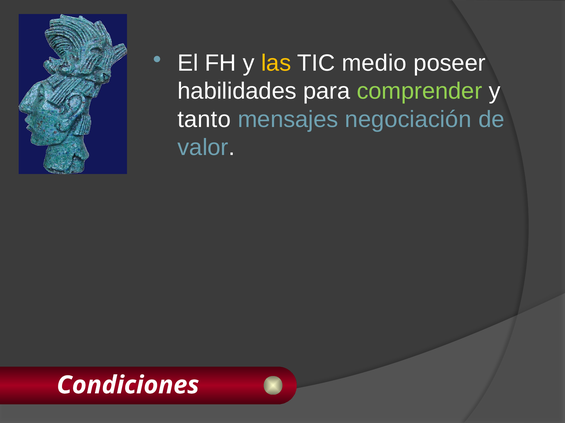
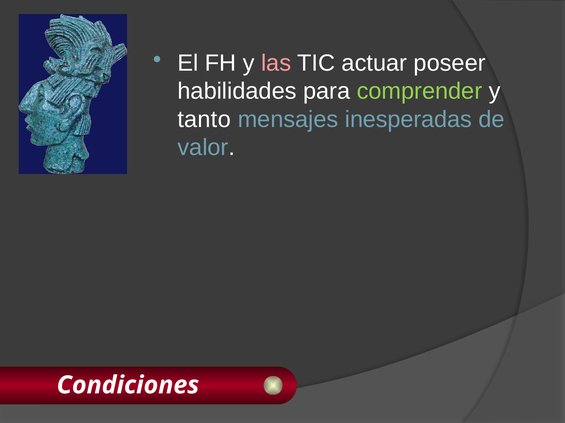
las colour: yellow -> pink (276, 63)
medio: medio -> actuar (374, 63)
negociación: negociación -> inesperadas (408, 120)
